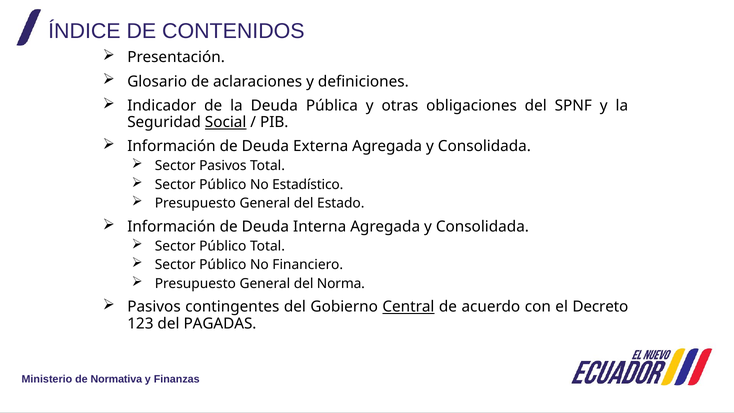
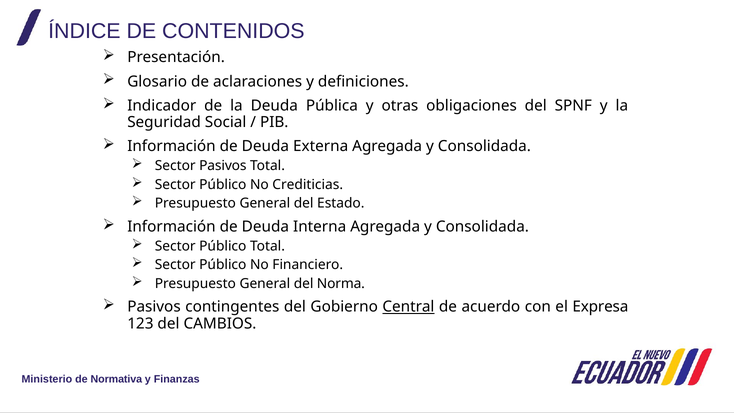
Social underline: present -> none (226, 122)
Estadístico: Estadístico -> Crediticias (308, 185)
Decreto: Decreto -> Expresa (600, 307)
PAGADAS: PAGADAS -> CAMBIOS (220, 323)
